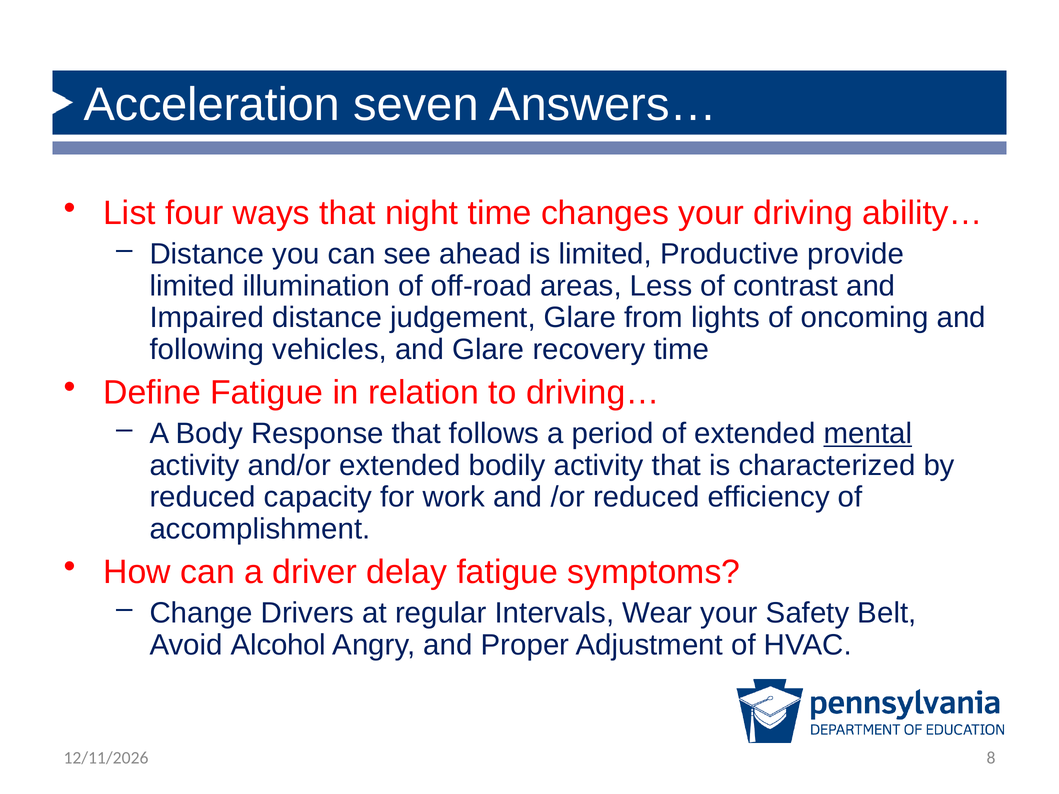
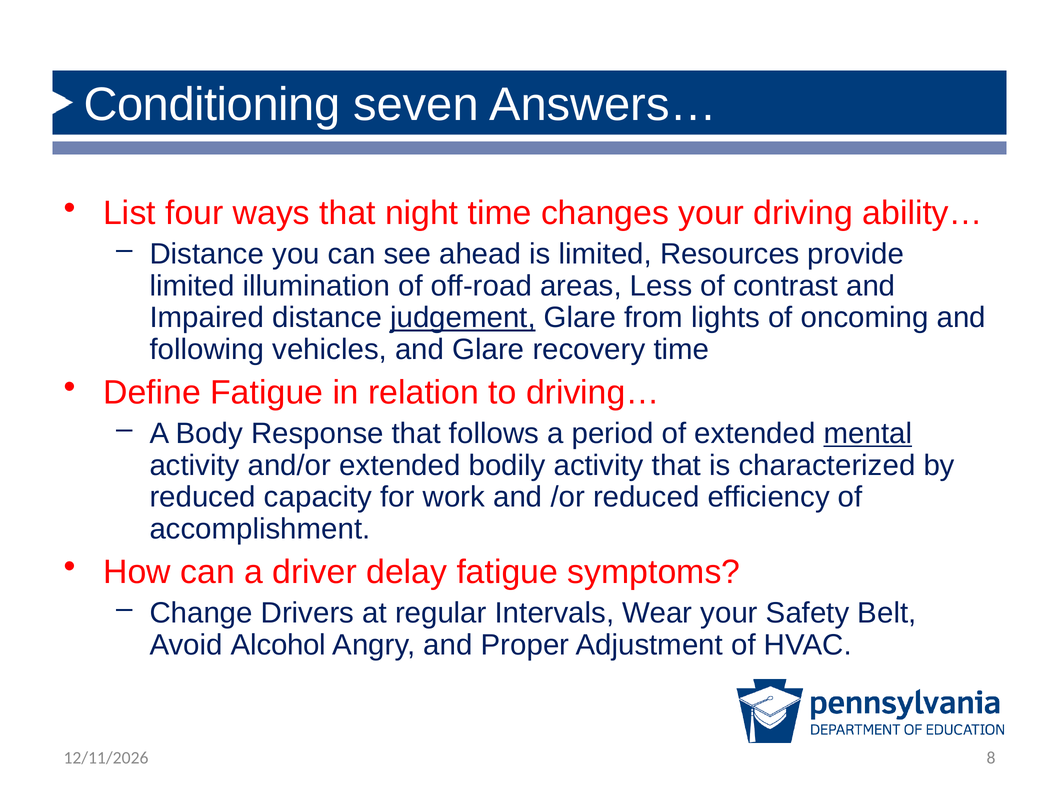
Acceleration: Acceleration -> Conditioning (212, 105)
Productive: Productive -> Resources (730, 254)
judgement underline: none -> present (463, 318)
